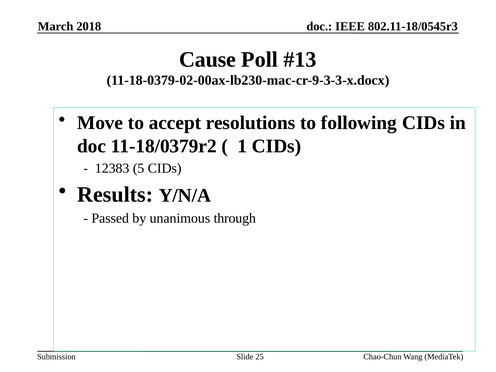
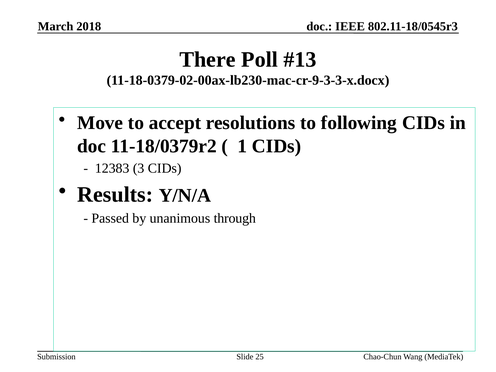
Cause: Cause -> There (207, 59)
5: 5 -> 3 (139, 168)
